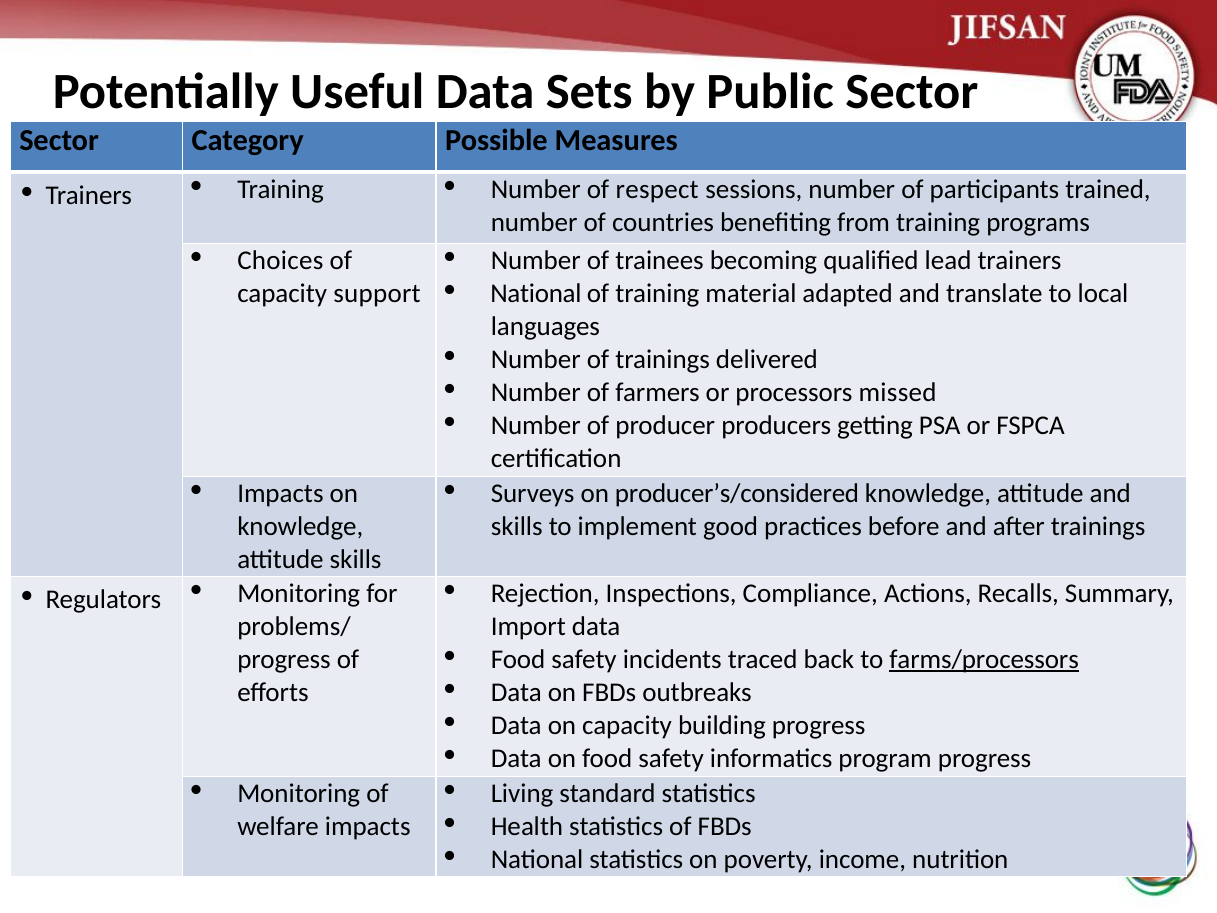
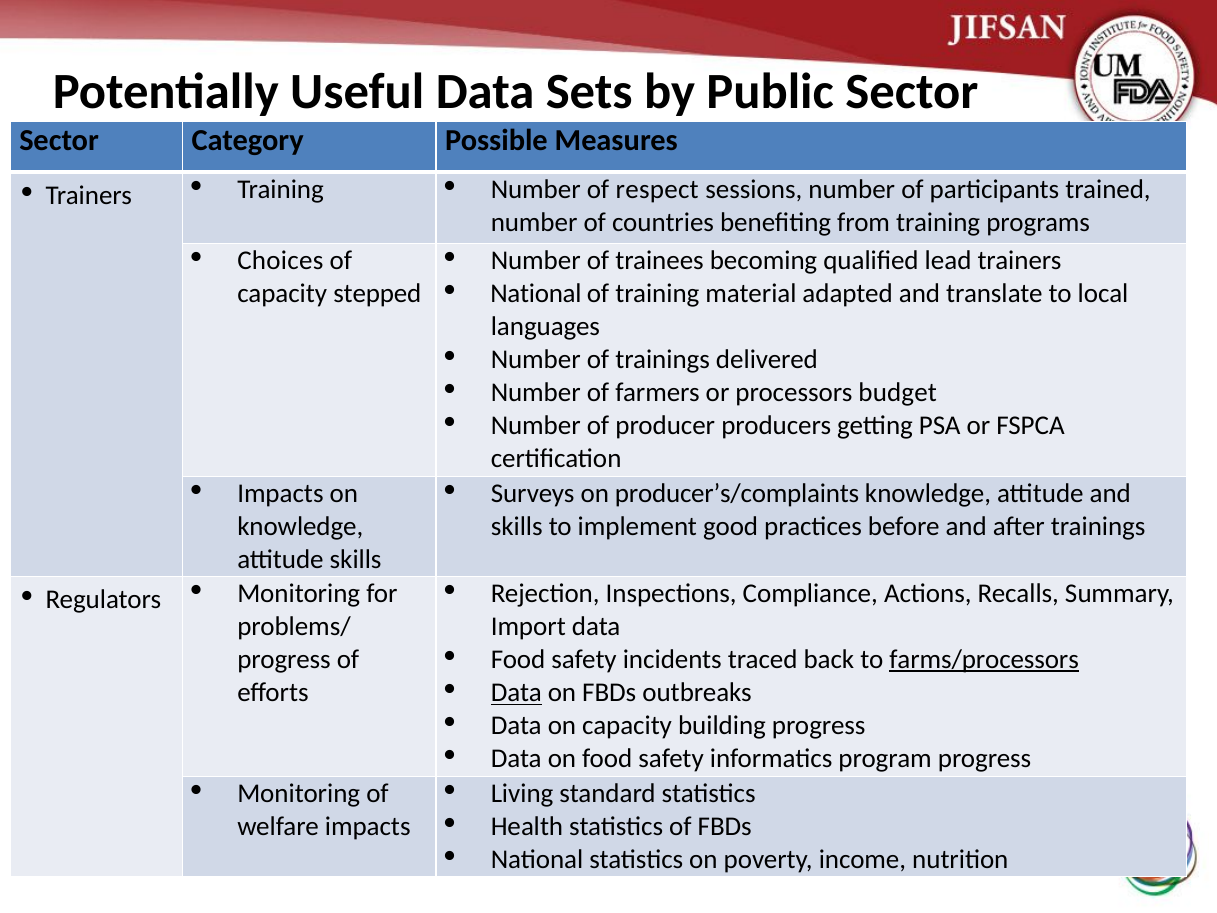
support: support -> stepped (377, 293)
missed: missed -> budget (898, 392)
producer’s/considered: producer’s/considered -> producer’s/complaints (737, 493)
Data underline: none -> present (516, 693)
